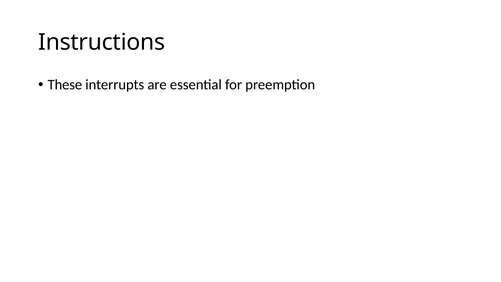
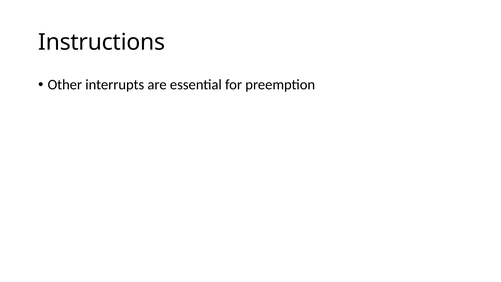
These: These -> Other (65, 85)
